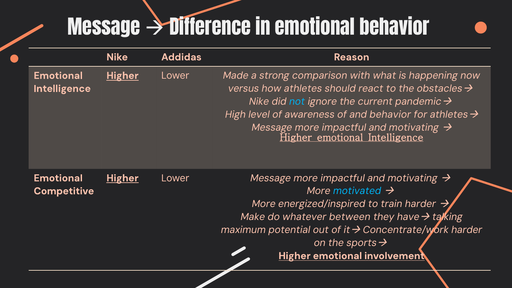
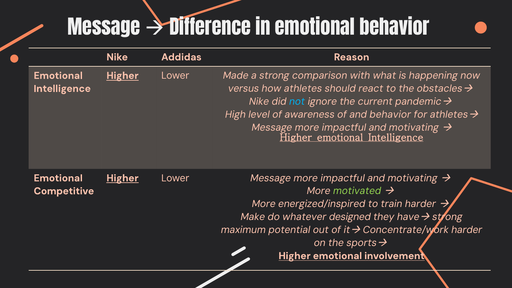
motivated colour: light blue -> light green (357, 191)
between: between -> designed (350, 217)
have talking: talking -> strong (447, 217)
